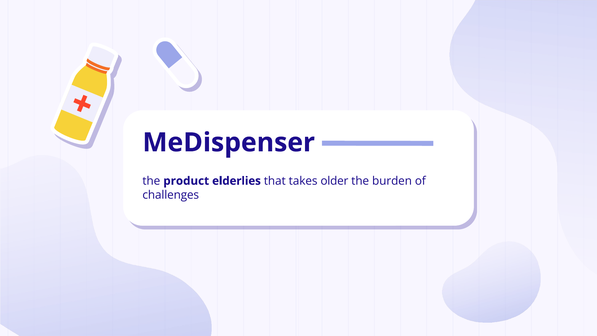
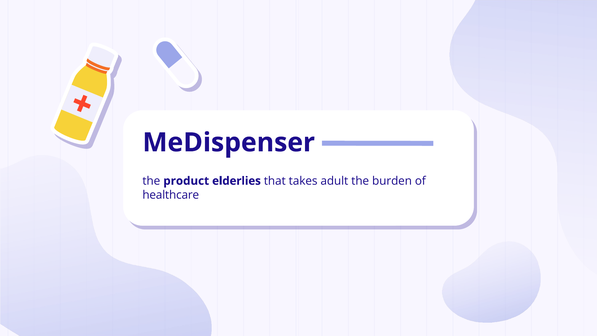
older: older -> adult (334, 181)
challenges: challenges -> healthcare (171, 195)
